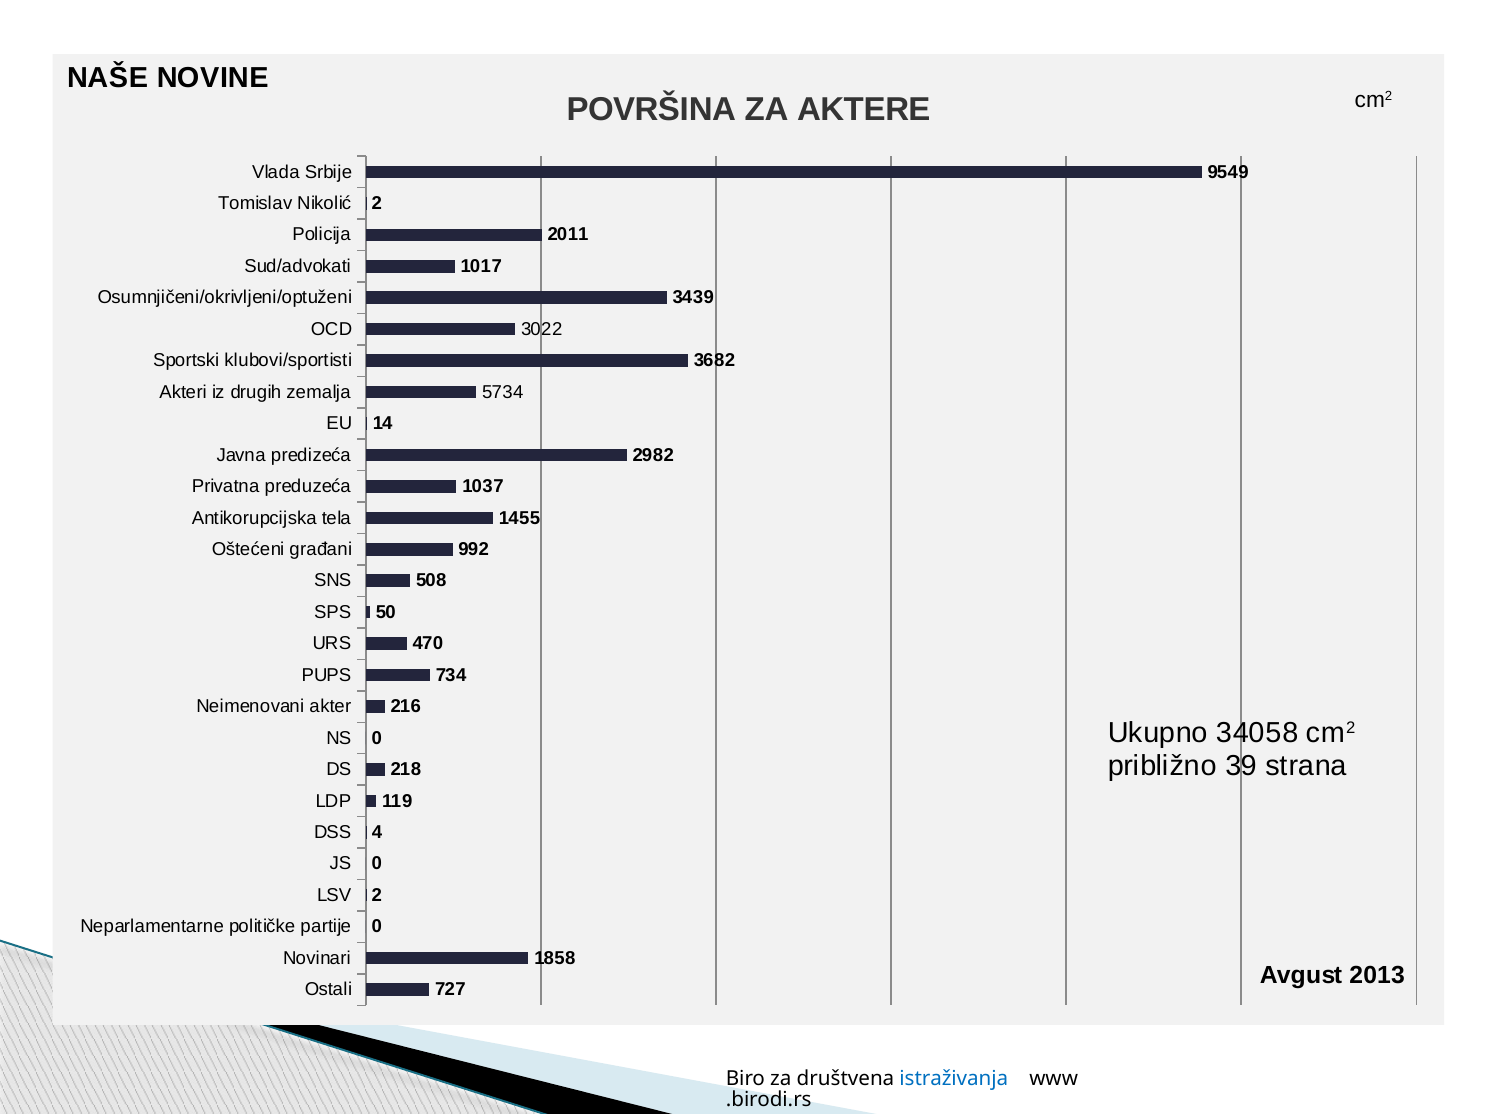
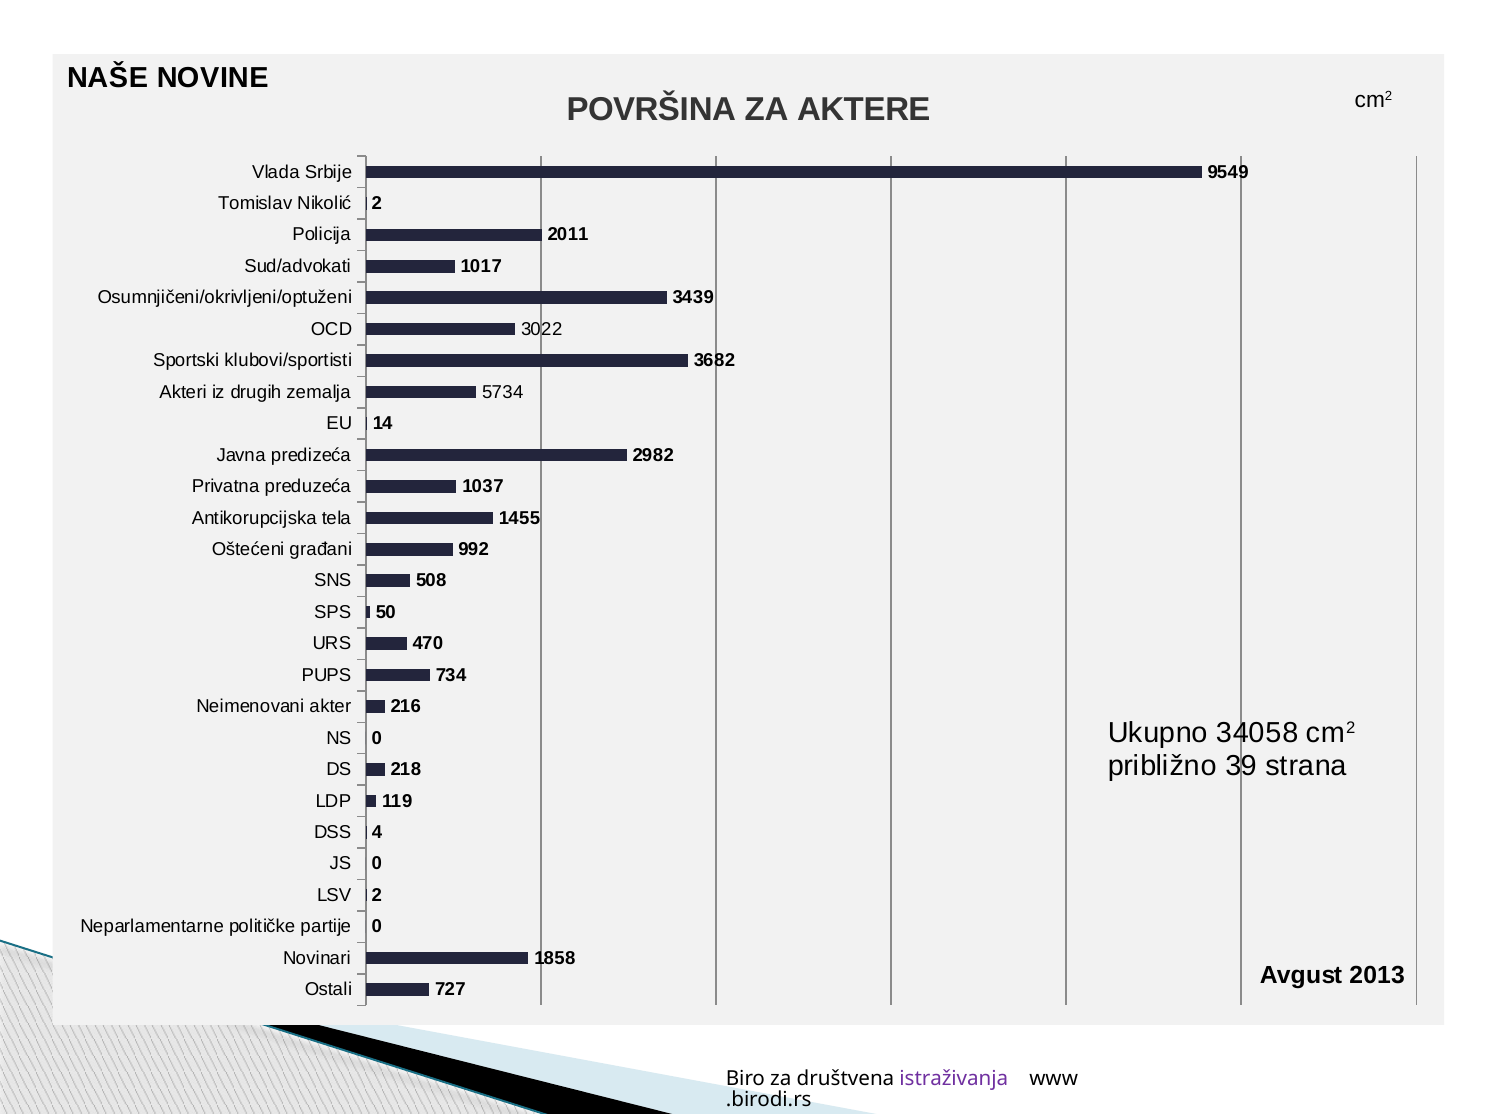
istraživanja colour: blue -> purple (954, 1078)
